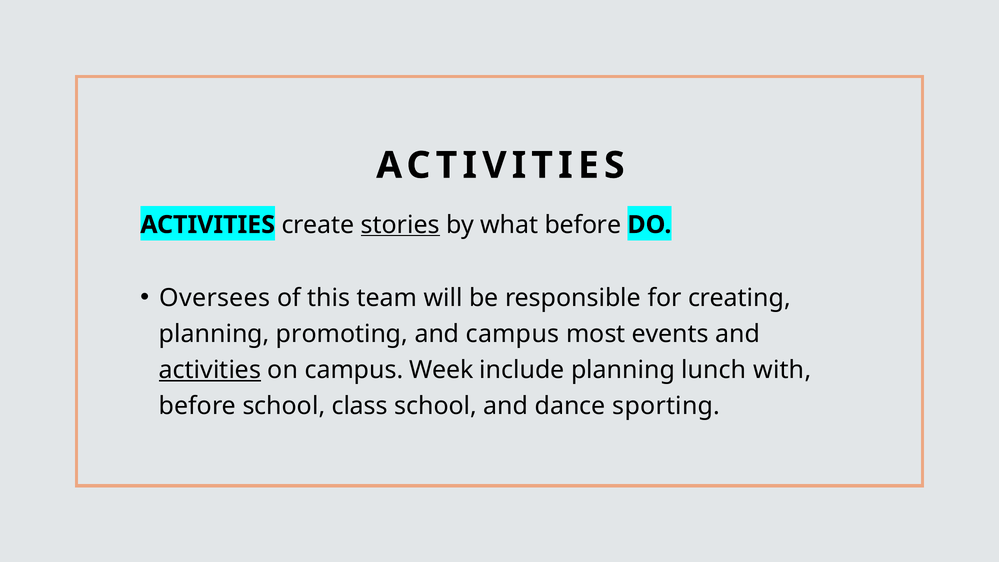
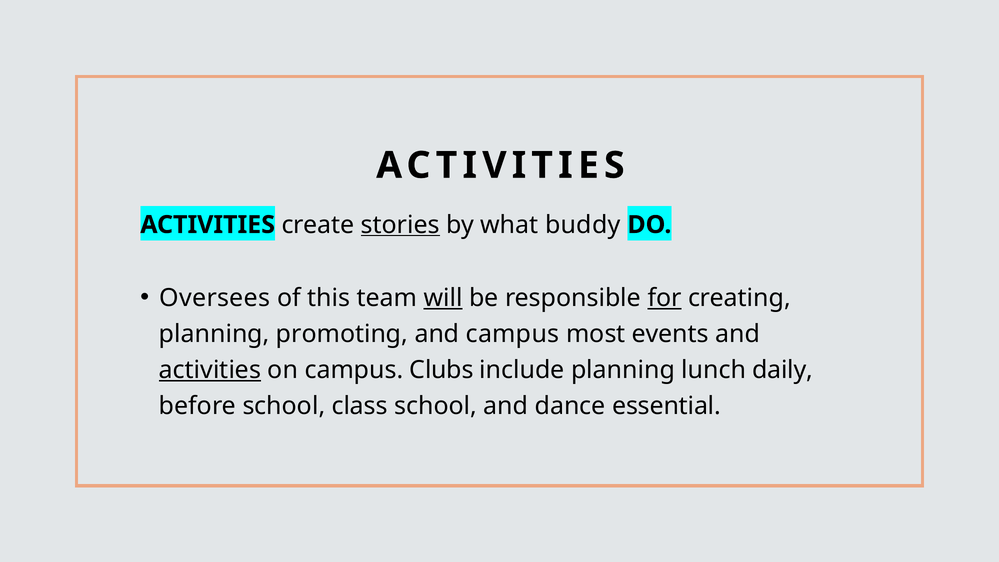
what before: before -> buddy (583, 225)
will underline: none -> present (443, 298)
for underline: none -> present (665, 298)
Week: Week -> Clubs (442, 370)
with: with -> daily (783, 370)
sporting: sporting -> essential (666, 406)
